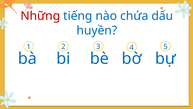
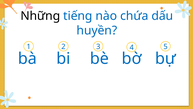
Những colour: red -> black (40, 16)
